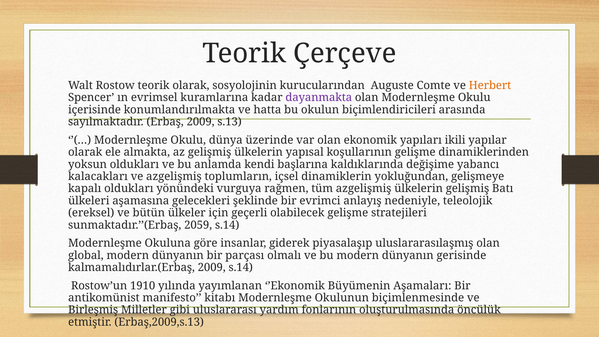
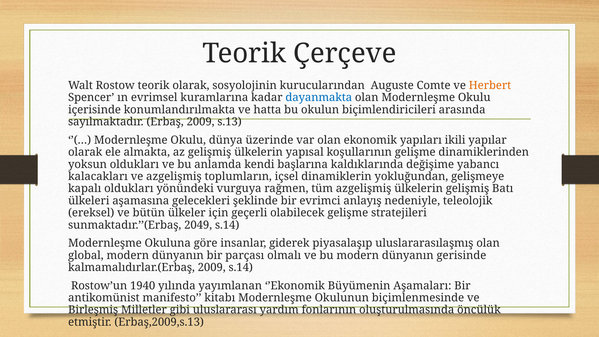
dayanmakta colour: purple -> blue (319, 98)
2059: 2059 -> 2049 (198, 225)
1910: 1910 -> 1940 (143, 286)
